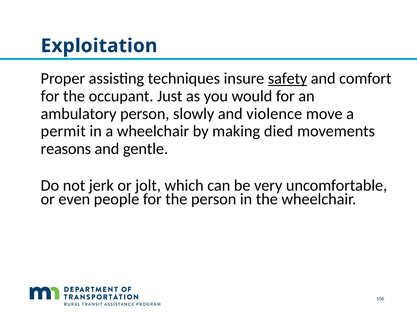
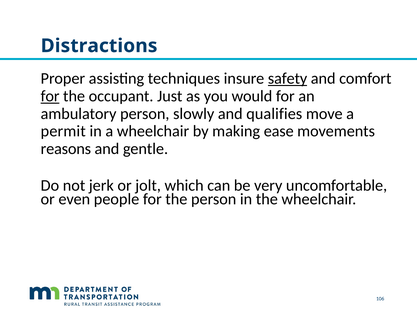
Exploitation: Exploitation -> Distractions (99, 46)
for underline: none -> present (50, 96)
violence: violence -> qualifies (274, 114)
died: died -> ease (279, 131)
